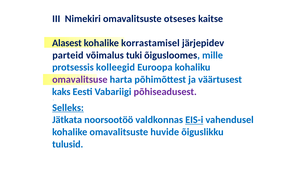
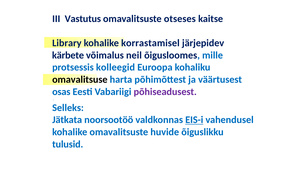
Nimekiri: Nimekiri -> Vastutus (83, 19)
Alasest: Alasest -> Library (67, 43)
parteid: parteid -> kärbete (68, 55)
tuki: tuki -> neil (134, 55)
omavalitsuse colour: purple -> black (80, 80)
kaks: kaks -> osas (61, 92)
Selleks underline: present -> none (68, 108)
